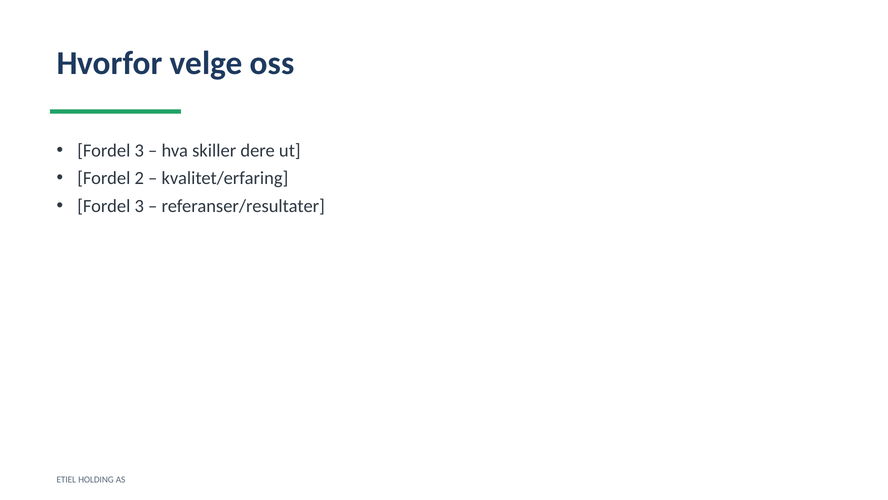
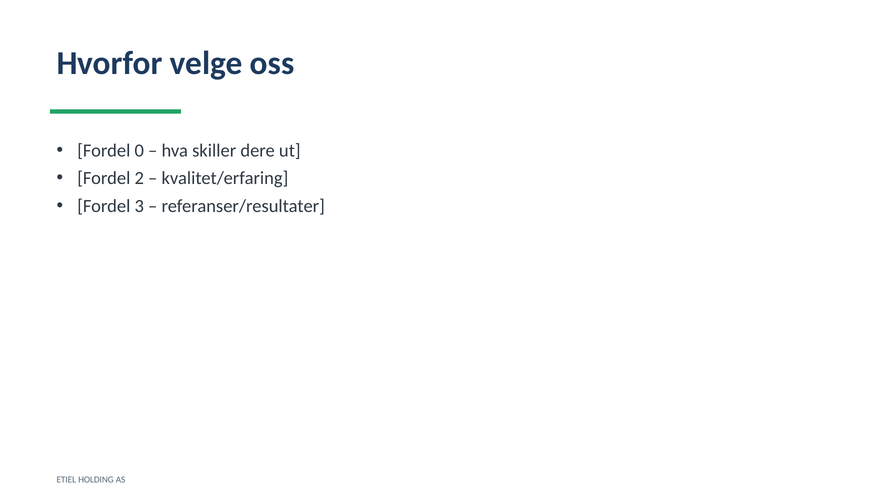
3: 3 -> 0 (139, 150)
